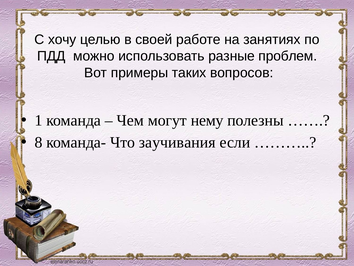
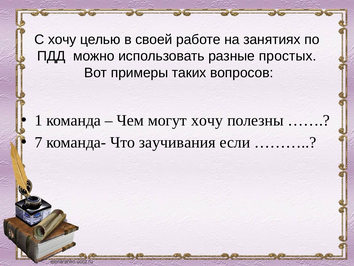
проблем: проблем -> простых (288, 56)
могут нему: нему -> хочу (207, 120)
8: 8 -> 7 (38, 142)
